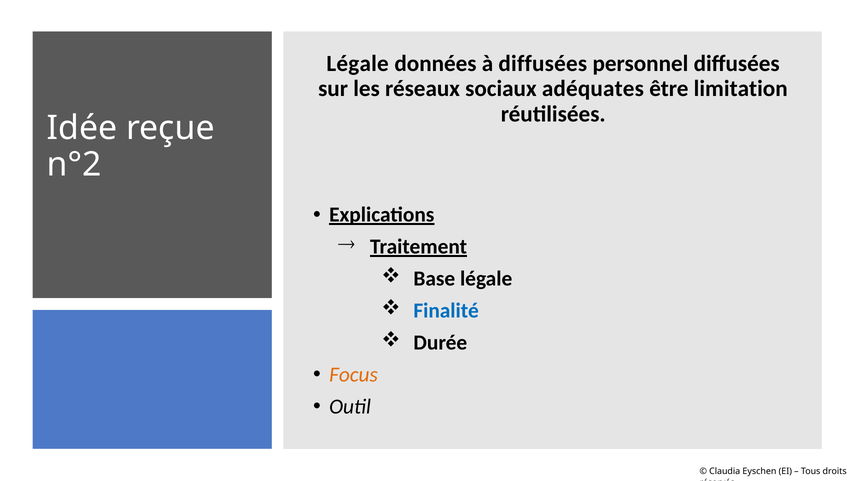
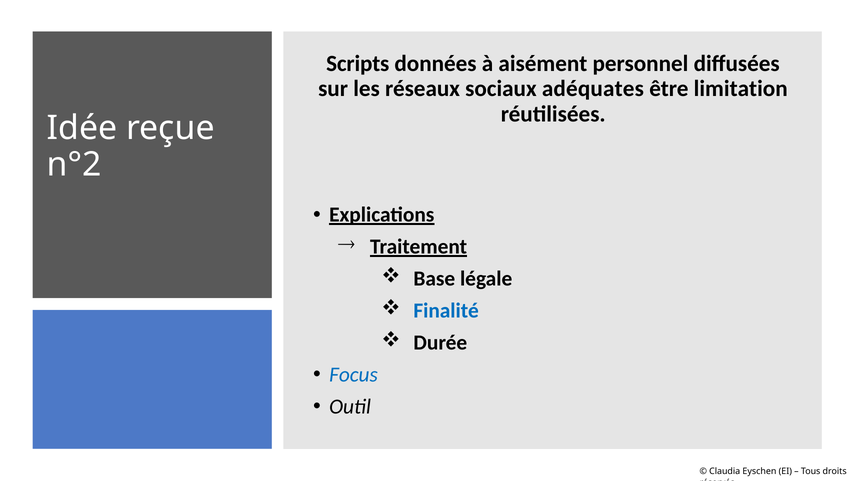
Légale: Légale -> Scripts (358, 64)
à diffusées: diffusées -> aisément (543, 64)
Focus colour: orange -> blue (354, 374)
